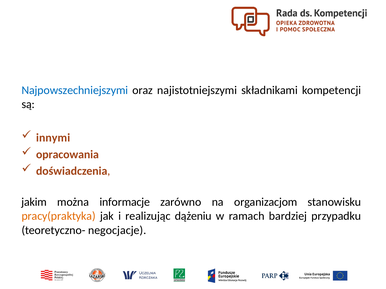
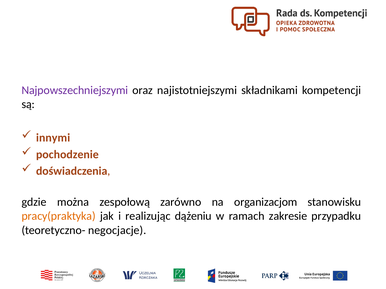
Najpowszechniejszymi colour: blue -> purple (75, 90)
opracowania: opracowania -> pochodzenie (67, 155)
jakim: jakim -> gdzie (34, 202)
informacje: informacje -> zespołową (125, 202)
bardziej: bardziej -> zakresie (288, 216)
